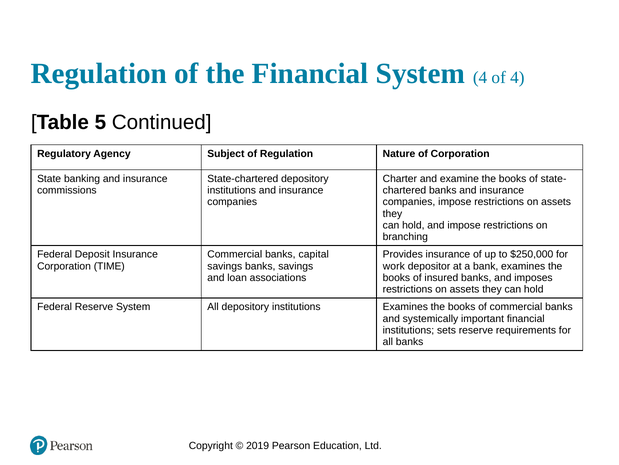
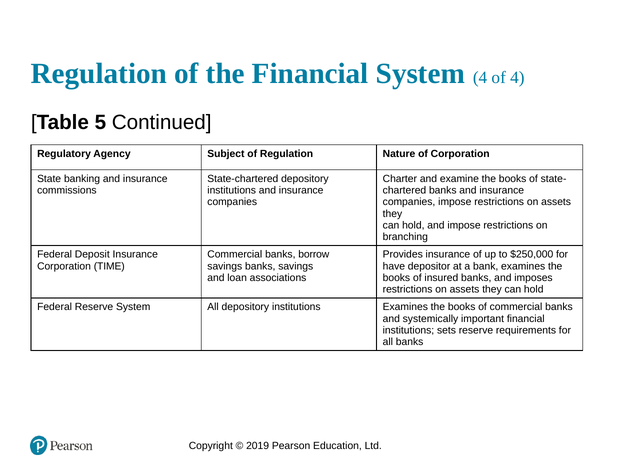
capital: capital -> borrow (314, 254)
work: work -> have (394, 266)
